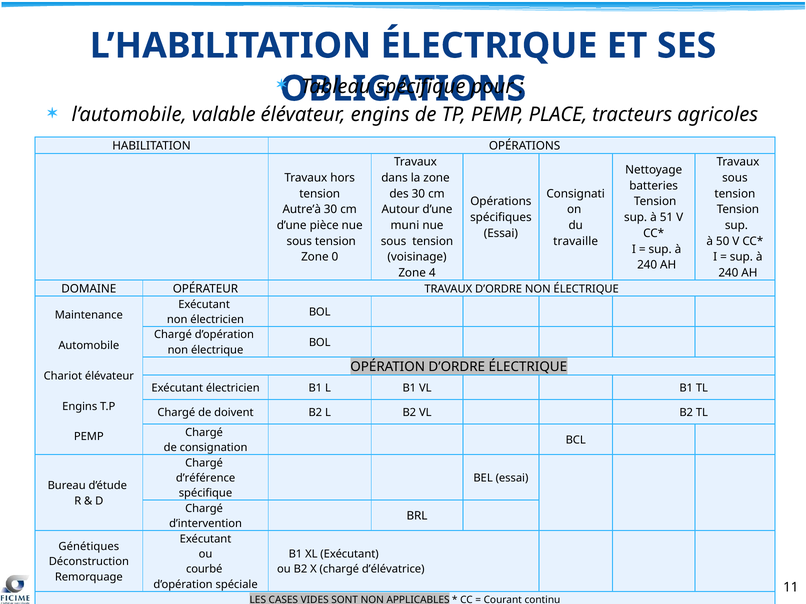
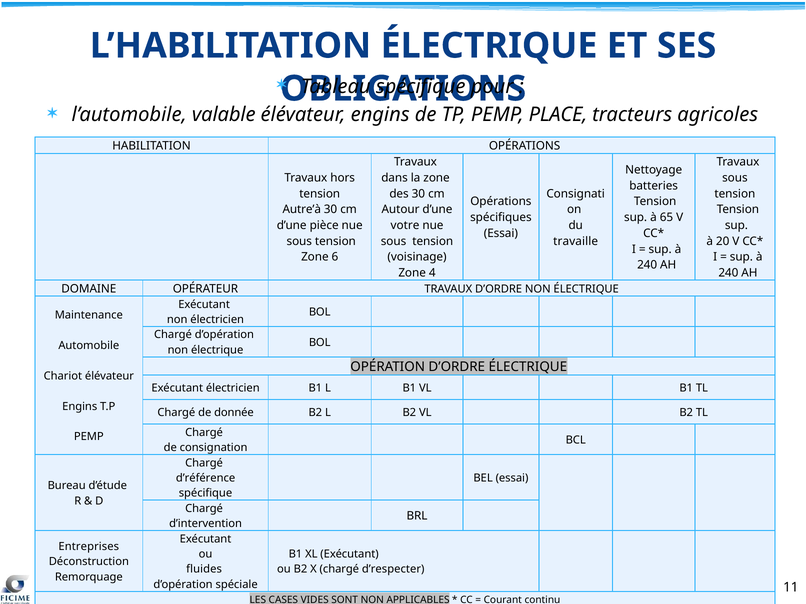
51: 51 -> 65 (666, 218)
muni: muni -> votre (405, 226)
50: 50 -> 20 (723, 241)
0: 0 -> 6 (335, 257)
doivent: doivent -> donnée (234, 413)
Génétiques: Génétiques -> Entreprises (89, 547)
courbé: courbé -> fluides (204, 570)
d’élévatrice: d’élévatrice -> d’respecter (393, 570)
